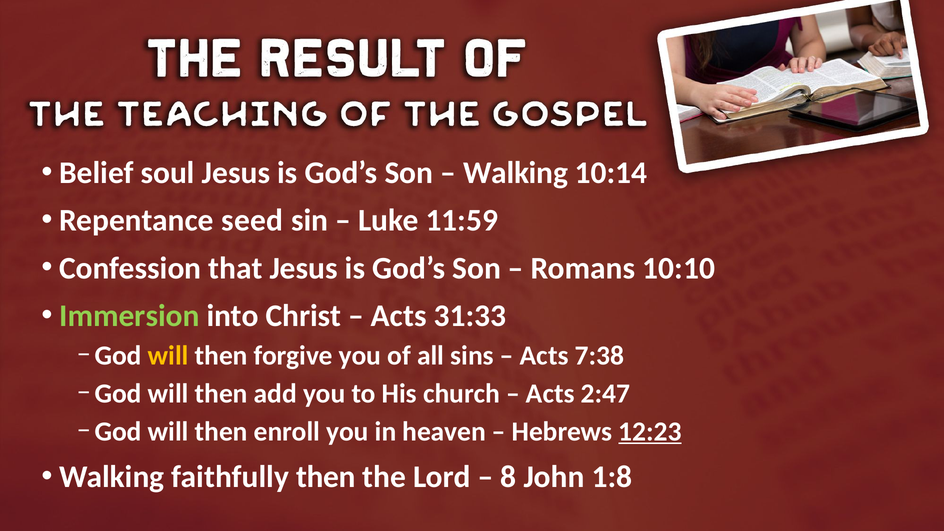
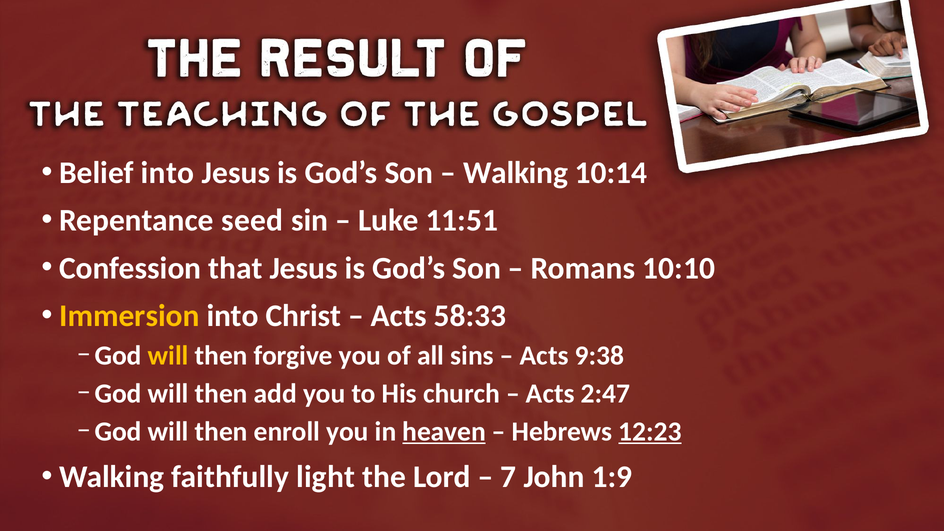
Belief soul: soul -> into (168, 173)
11:59: 11:59 -> 11:51 (462, 220)
Immersion colour: light green -> yellow (129, 316)
31:33: 31:33 -> 58:33 (470, 316)
7:38: 7:38 -> 9:38 (599, 356)
heaven underline: none -> present (444, 432)
faithfully then: then -> light (326, 477)
8: 8 -> 7 (508, 477)
1:8: 1:8 -> 1:9 (612, 477)
